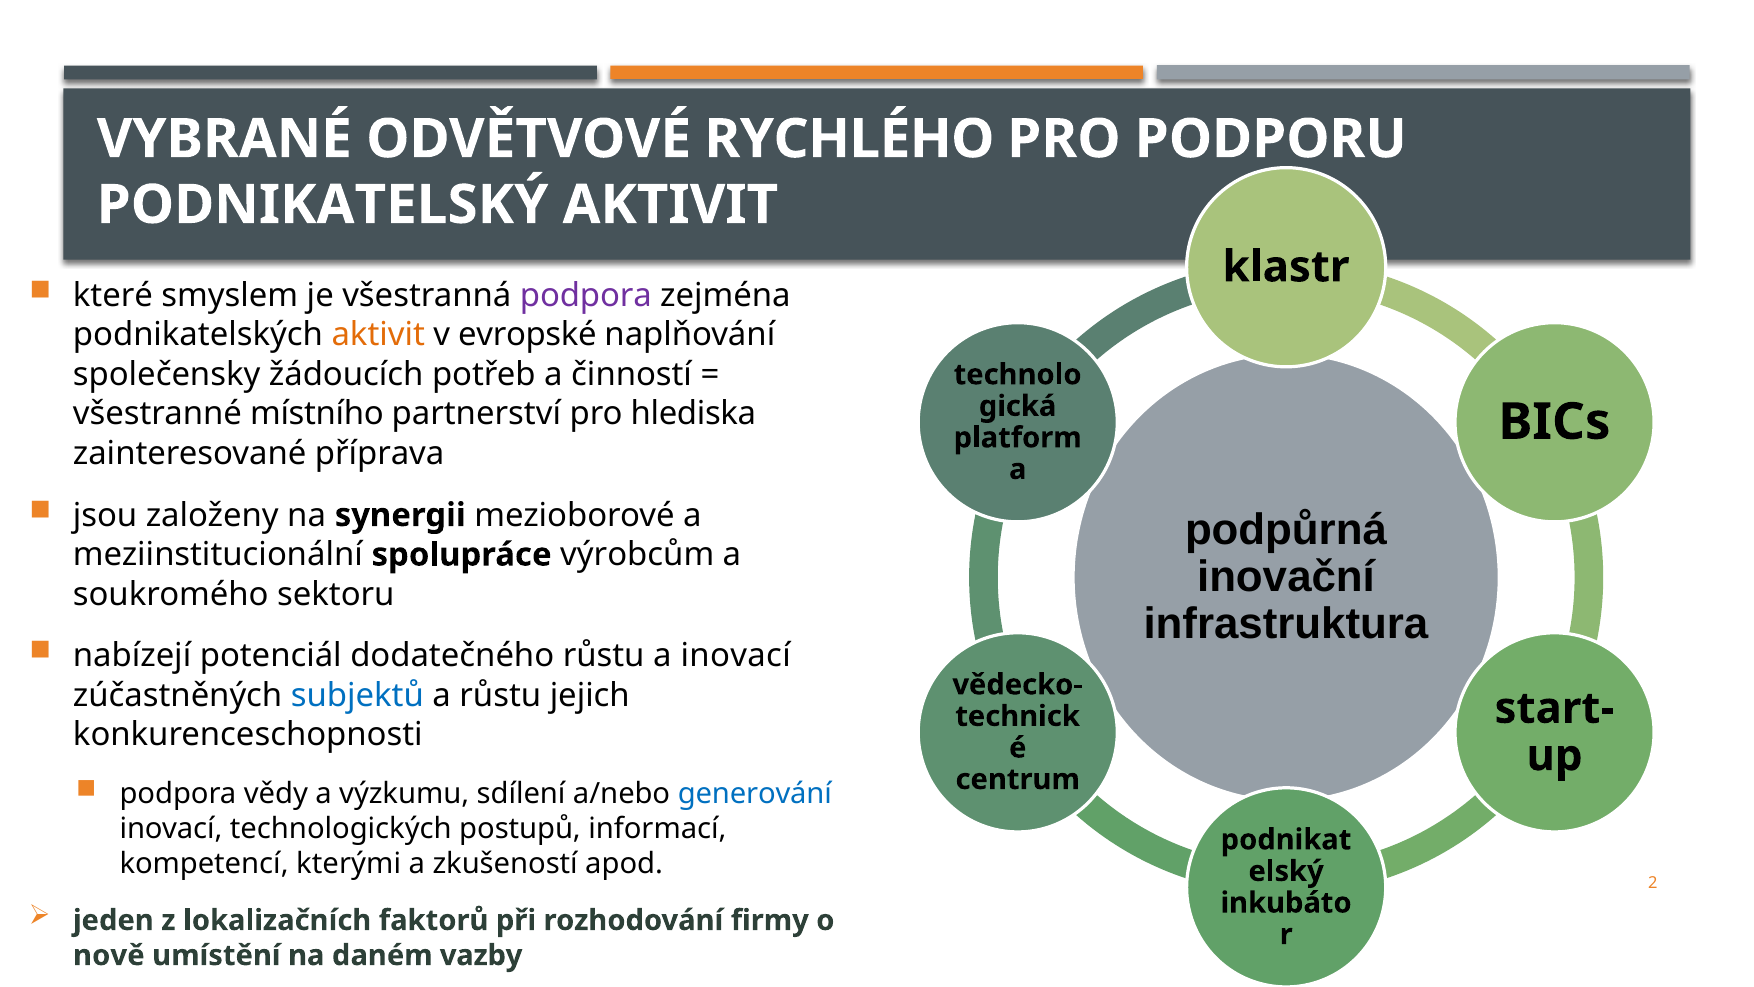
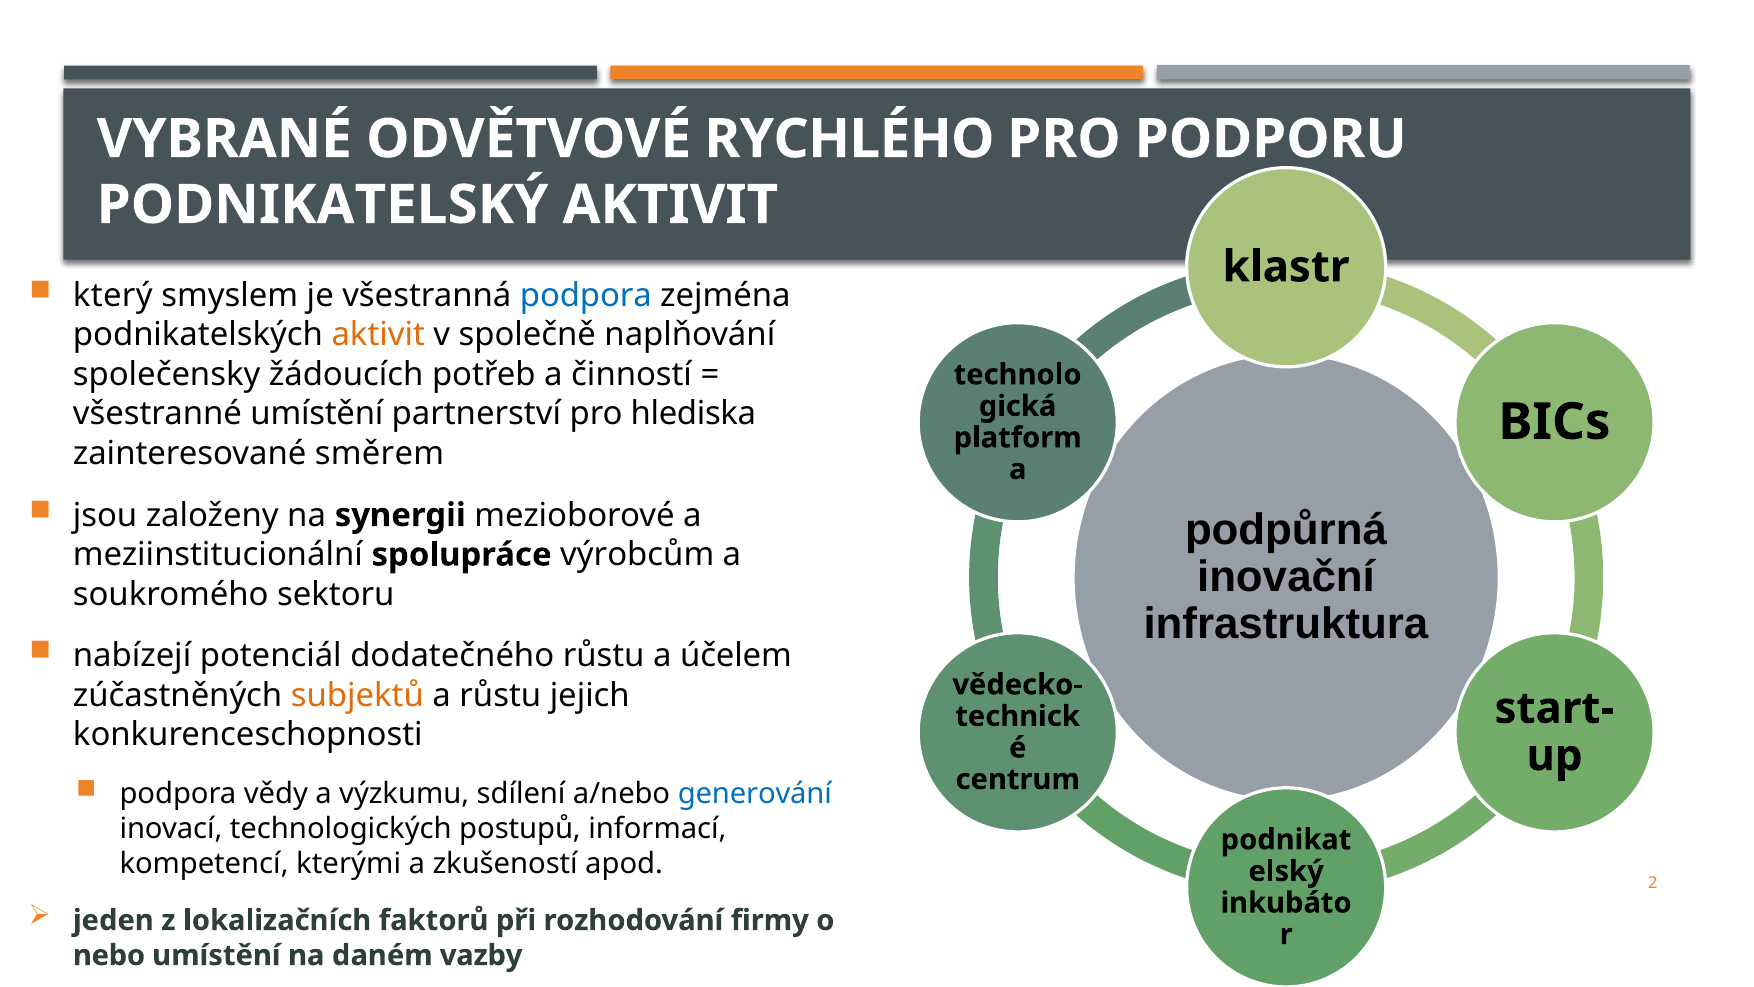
které: které -> který (113, 295)
podpora colour: purple -> blue (586, 295)
evropské: evropské -> společně (527, 335)
všestranné místního: místního -> umístění (317, 414)
příprava: příprava -> směrem (379, 453)
a inovací: inovací -> účelem (736, 656)
subjektů colour: blue -> orange (357, 695)
nově: nově -> nebo (109, 955)
